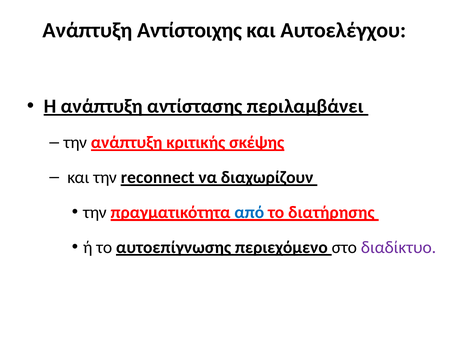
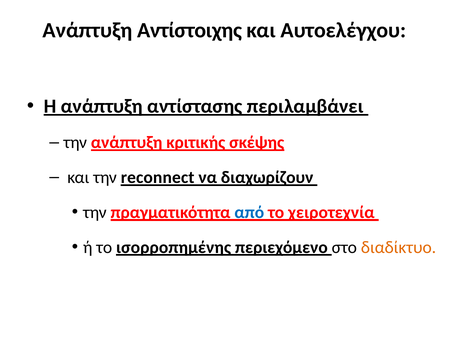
διατήρησης: διατήρησης -> χειροτεχνία (331, 212)
αυτοεπίγνωσης: αυτοεπίγνωσης -> ισορροπημένης (174, 247)
διαδίκτυο colour: purple -> orange (399, 247)
